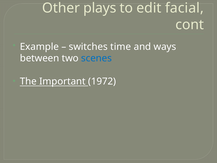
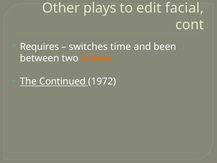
Example: Example -> Requires (39, 47)
ways: ways -> been (165, 47)
scenes colour: blue -> orange (96, 58)
Important: Important -> Continued (62, 81)
